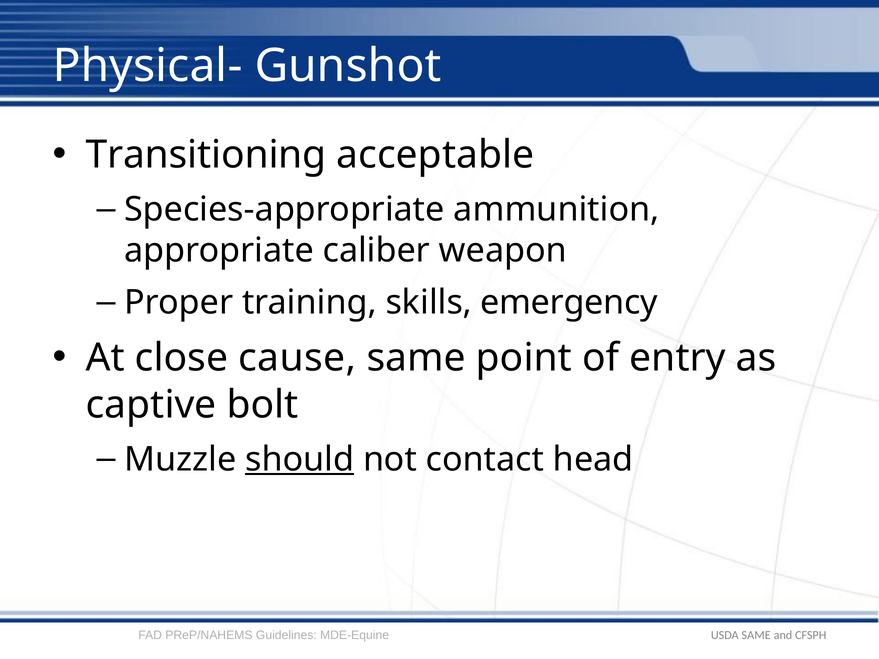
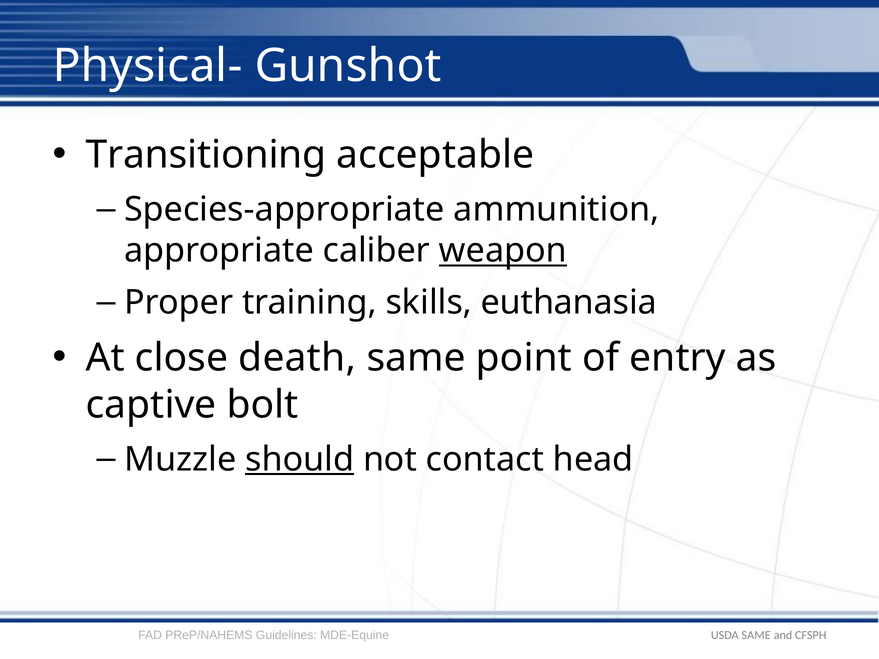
weapon underline: none -> present (503, 251)
emergency: emergency -> euthanasia (569, 303)
cause: cause -> death (297, 358)
